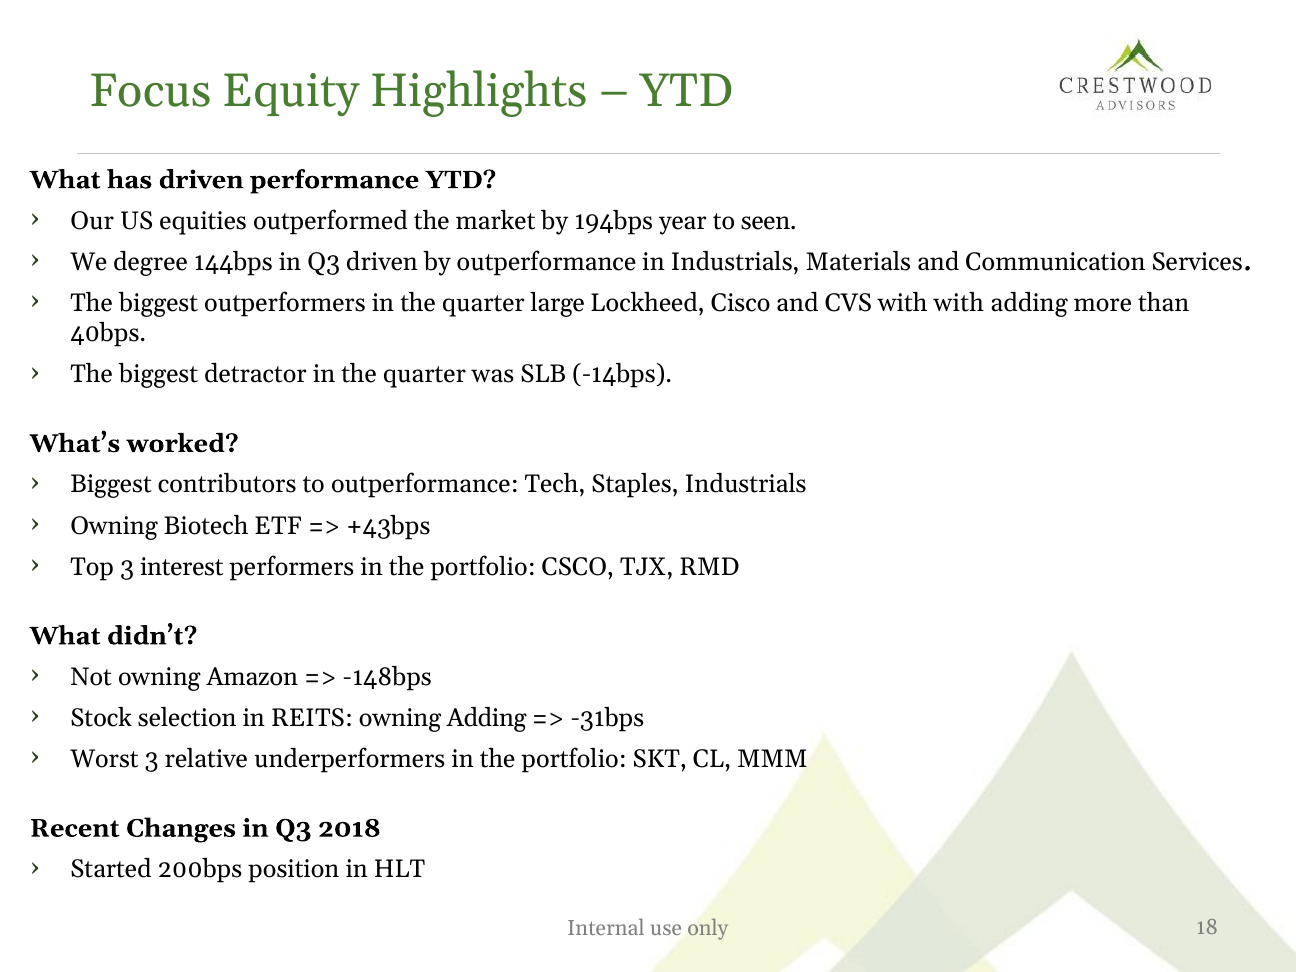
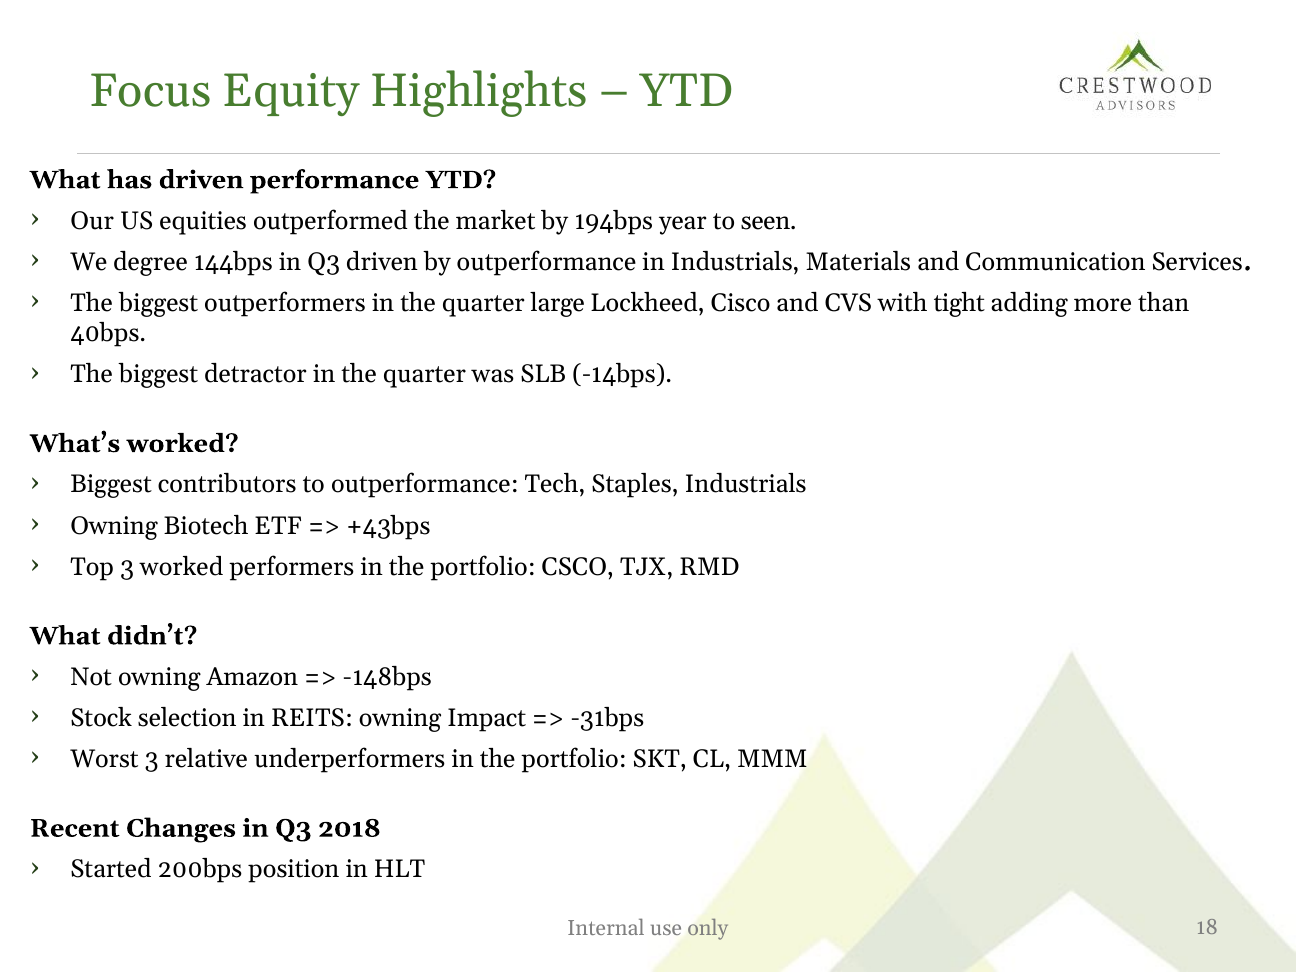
with with: with -> tight (959, 303)
3 interest: interest -> worked (182, 567)
owning Adding: Adding -> Impact (487, 718)
